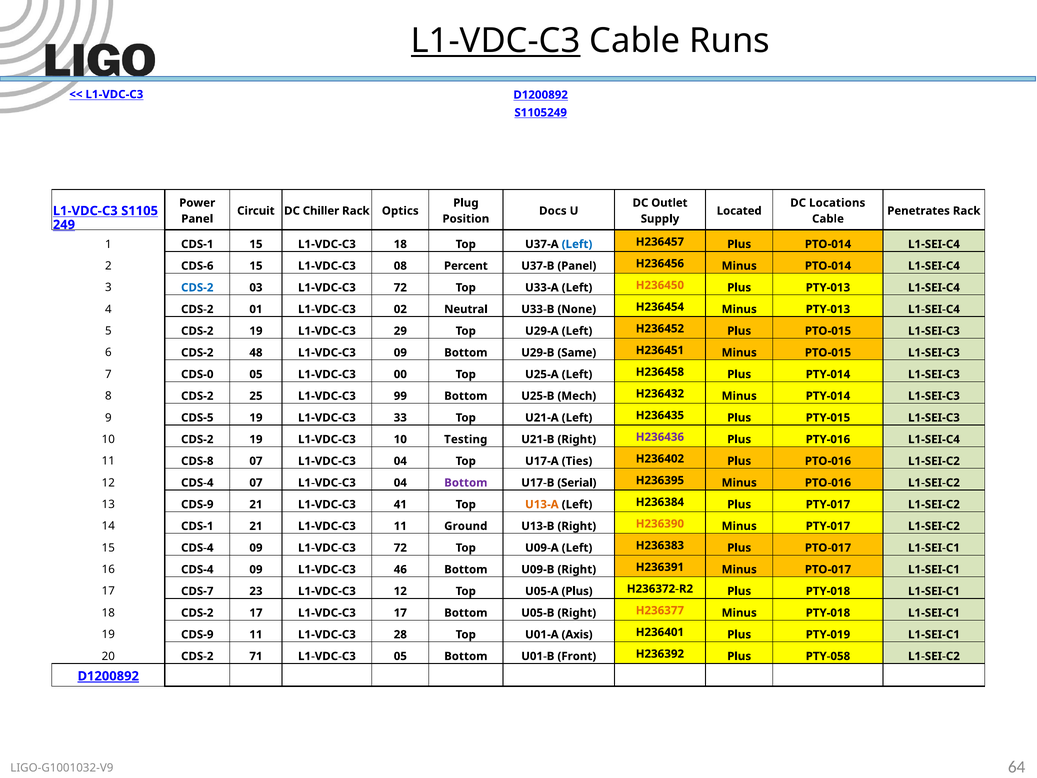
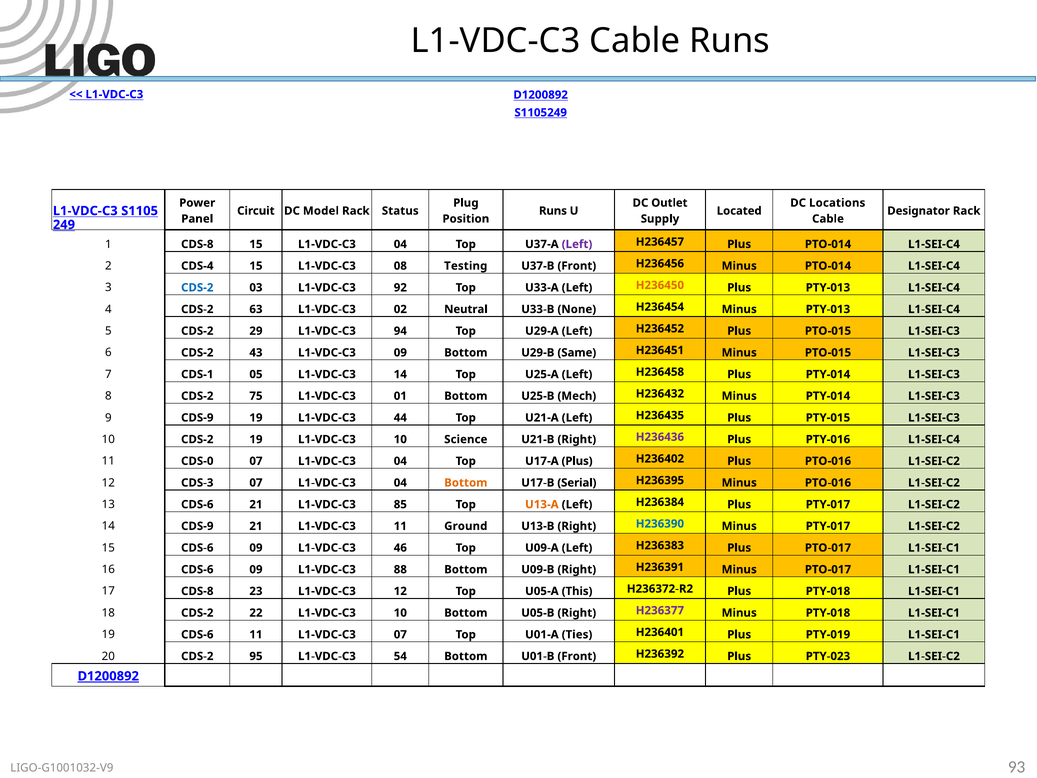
L1-VDC-C3 underline: present -> none (496, 41)
Chiller: Chiller -> Model (321, 211)
Optics: Optics -> Status (400, 211)
Docs: Docs -> Runs (553, 211)
Penetrates: Penetrates -> Designator (919, 211)
1 CDS-1: CDS-1 -> CDS-8 (197, 244)
15 L1-VDC-C3 18: 18 -> 04 (400, 244)
Left colour: blue -> purple (577, 244)
CDS-6: CDS-6 -> CDS-4 (197, 266)
Percent: Percent -> Testing (466, 266)
U37-B Panel: Panel -> Front (577, 266)
03 L1-VDC-C3 72: 72 -> 92 (400, 287)
01: 01 -> 63 (256, 309)
5 CDS-2 19: 19 -> 29 (256, 331)
29: 29 -> 94 (400, 331)
48: 48 -> 43 (256, 353)
CDS-0: CDS-0 -> CDS-1 (197, 374)
L1-VDC-C3 00: 00 -> 14 (400, 374)
25: 25 -> 75 (256, 396)
99: 99 -> 01 (400, 396)
9 CDS-5: CDS-5 -> CDS-9 (197, 418)
33: 33 -> 44 (400, 418)
Testing: Testing -> Science (466, 439)
CDS-8: CDS-8 -> CDS-0 (197, 461)
U17-A Ties: Ties -> Plus (577, 461)
12 CDS-4: CDS-4 -> CDS-3 (197, 483)
Bottom colour: purple -> orange (466, 483)
13 CDS-9: CDS-9 -> CDS-6 (197, 504)
41: 41 -> 85 (400, 504)
14 CDS-1: CDS-1 -> CDS-9 (197, 526)
H236390 colour: orange -> blue (660, 524)
15 CDS-4: CDS-4 -> CDS-6 (197, 548)
09 L1-VDC-C3 72: 72 -> 46 (400, 548)
16 CDS-4: CDS-4 -> CDS-6 (197, 569)
46: 46 -> 88 (400, 569)
17 CDS-7: CDS-7 -> CDS-8 (197, 591)
U05-A Plus: Plus -> This (577, 591)
CDS-2 17: 17 -> 22 (256, 613)
17: 17 -> 10 (400, 613)
H236377 colour: orange -> purple (660, 610)
19 CDS-9: CDS-9 -> CDS-6 (197, 634)
L1-VDC-C3 28: 28 -> 07 (400, 634)
Axis: Axis -> Ties (577, 634)
71: 71 -> 95 (256, 656)
L1-VDC-C3 05: 05 -> 54 (400, 656)
PTY-058: PTY-058 -> PTY-023 (828, 656)
64: 64 -> 93 (1017, 767)
